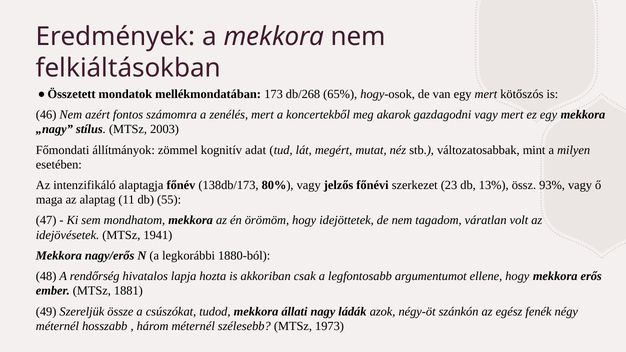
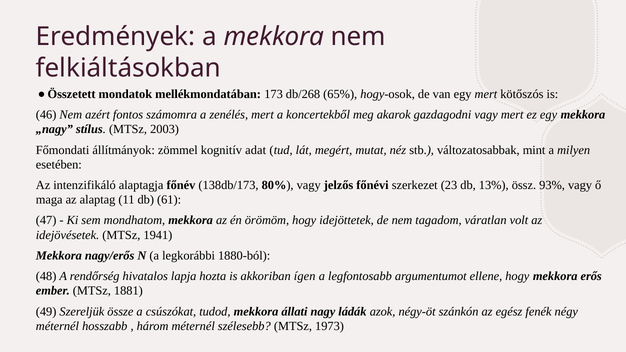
55: 55 -> 61 (169, 200)
csak: csak -> ígen (305, 276)
